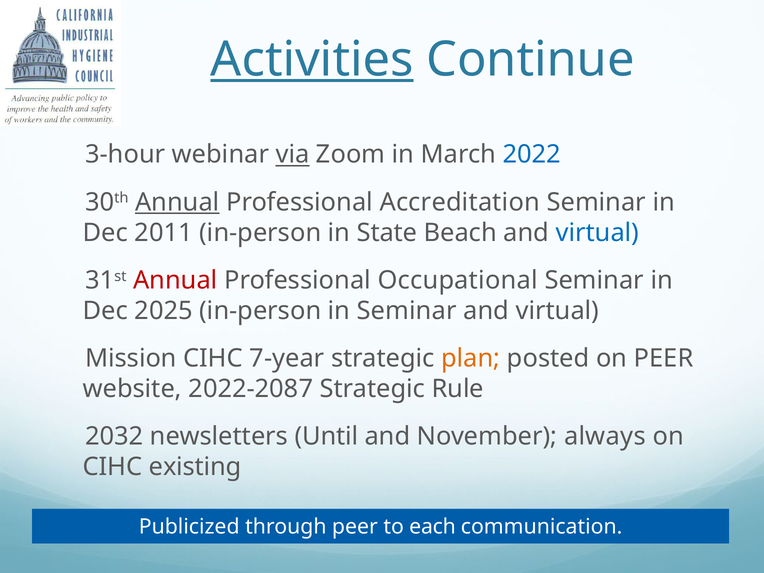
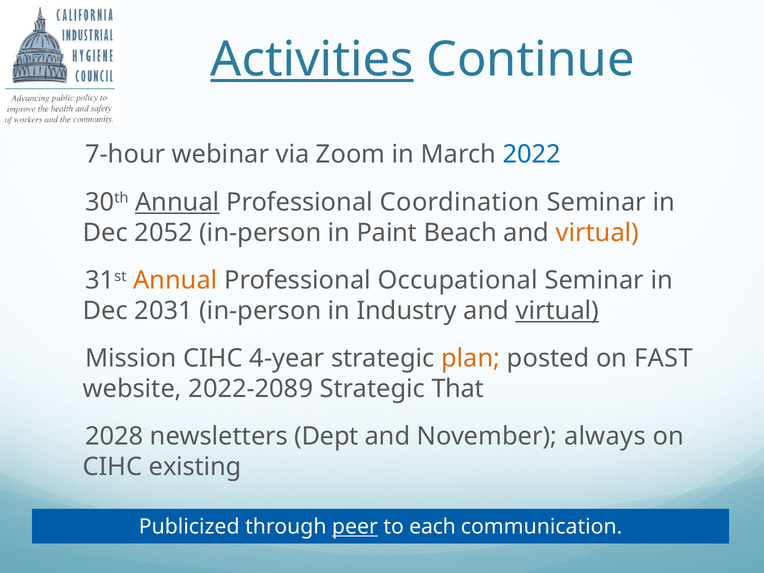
3-hour: 3-hour -> 7-hour (125, 155)
via underline: present -> none (293, 155)
Accreditation: Accreditation -> Coordination (460, 202)
2011: 2011 -> 2052 (164, 233)
State: State -> Paint (387, 233)
virtual colour: blue -> orange (597, 233)
Annual colour: red -> orange (175, 280)
2025: 2025 -> 2031 (164, 311)
in Seminar: Seminar -> Industry (407, 311)
virtual underline: none -> present (557, 311)
7-year: 7-year -> 4-year (287, 358)
on PEER: PEER -> FAST (664, 358)
2022-2087: 2022-2087 -> 2022-2089 (251, 389)
Rule: Rule -> That (458, 389)
2032: 2032 -> 2028 (114, 436)
Until: Until -> Dept (326, 436)
peer underline: none -> present (355, 527)
